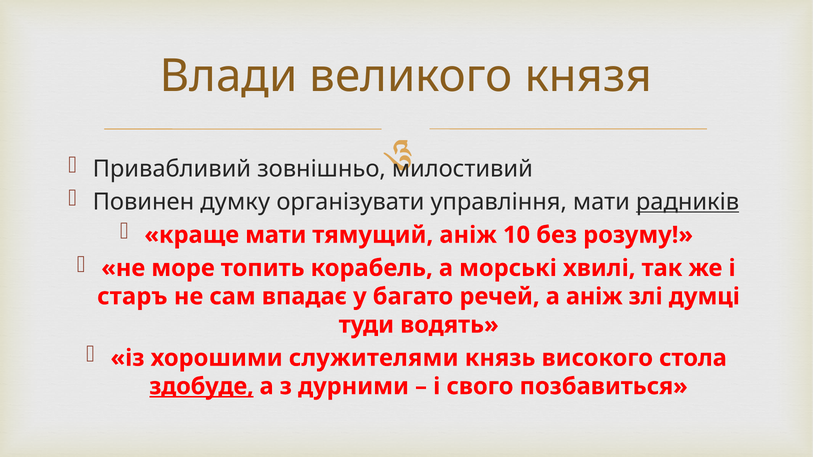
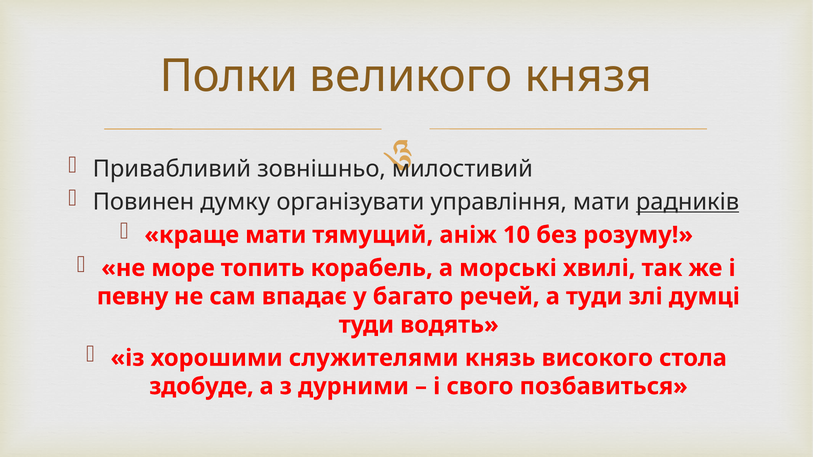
Влади: Влади -> Полки (229, 76)
старъ: старъ -> певну (133, 297)
а аніж: аніж -> туди (594, 297)
здобуде underline: present -> none (201, 387)
